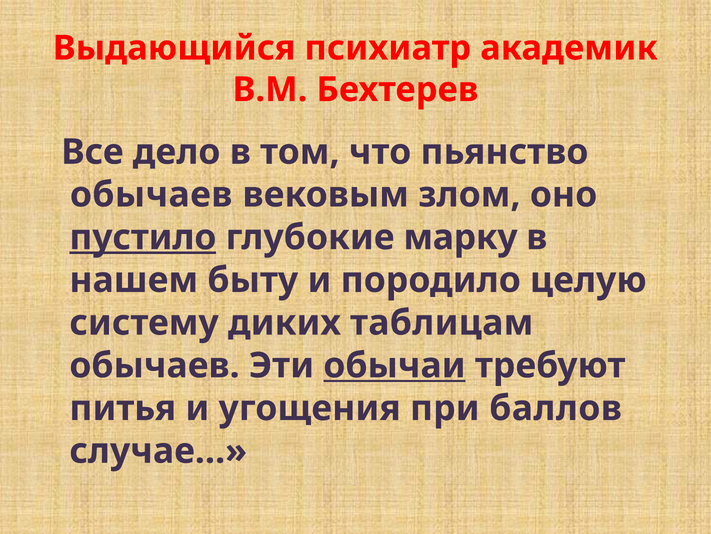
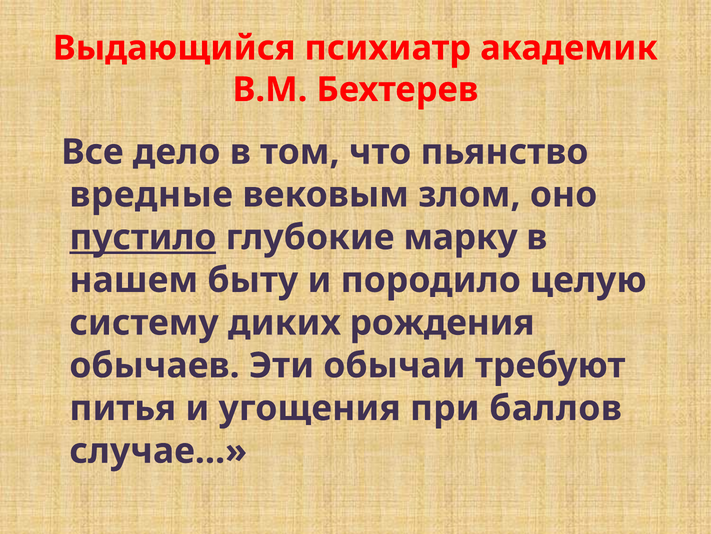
обычаев: обычаев -> вредные (151, 194)
таблицам: таблицам -> рождения (442, 322)
обычаи underline: present -> none (394, 365)
